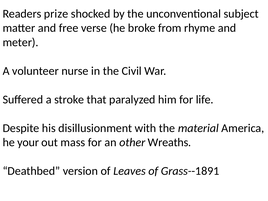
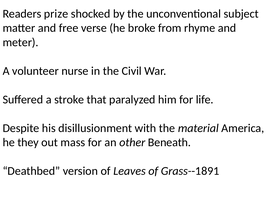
your: your -> they (28, 142)
Wreaths: Wreaths -> Beneath (169, 142)
